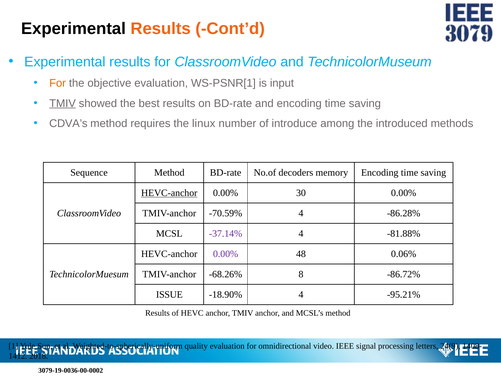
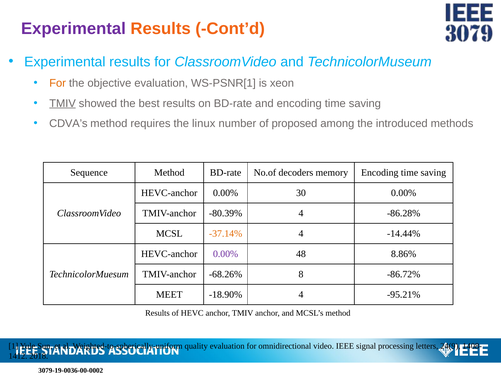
Experimental colour: black -> purple (73, 29)
input: input -> xeon (282, 83)
introduce: introduce -> proposed (294, 123)
HEVC-anchor underline: present -> none (169, 193)
-70.59%: -70.59% -> -80.39% (226, 213)
-37.14% colour: purple -> orange (226, 234)
-81.88%: -81.88% -> -14.44% (404, 234)
0.06%: 0.06% -> 8.86% (404, 254)
ISSUE: ISSUE -> MEET (169, 294)
